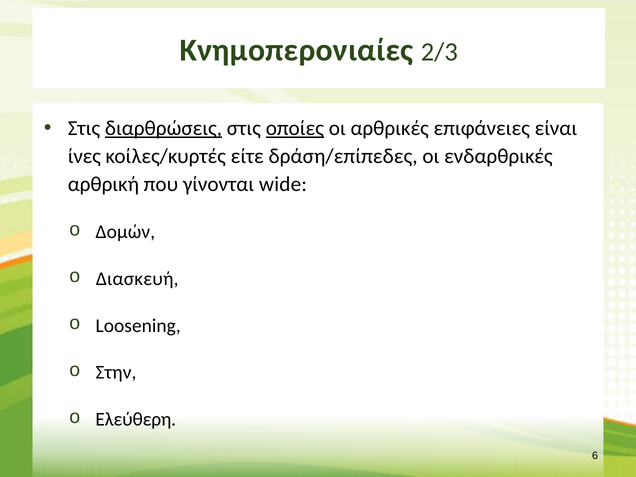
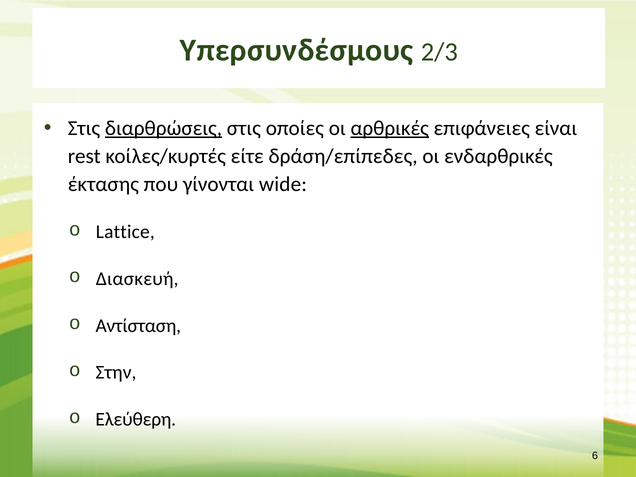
Κνημοπερονιαίες: Κνημοπερονιαίες -> Υπερσυνδέσμους (296, 50)
οποίες underline: present -> none (295, 128)
αρθρικές underline: none -> present (390, 128)
ίνες: ίνες -> rest (84, 156)
αρθρική: αρθρική -> έκτασης (103, 184)
Δομών: Δομών -> Lattice (125, 232)
Loosening: Loosening -> Αντίσταση (138, 326)
